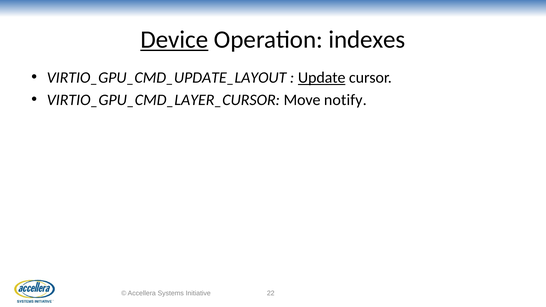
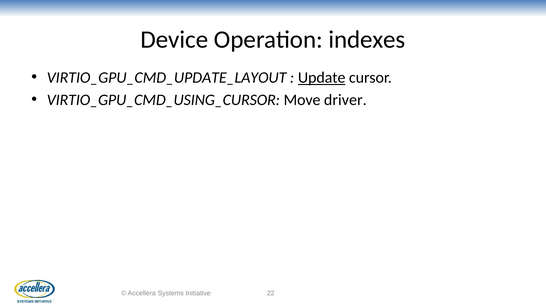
Device underline: present -> none (174, 40)
VIRTIO_GPU_CMD_LAYER_CURSOR: VIRTIO_GPU_CMD_LAYER_CURSOR -> VIRTIO_GPU_CMD_USING_CURSOR (163, 100)
notify: notify -> driver (345, 100)
